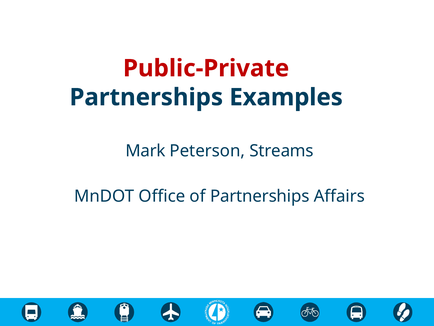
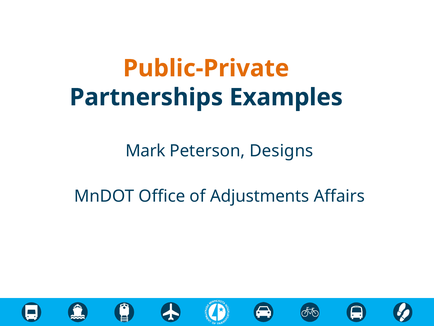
Public-Private colour: red -> orange (206, 68)
Streams: Streams -> Designs (281, 151)
of Partnerships: Partnerships -> Adjustments (260, 196)
